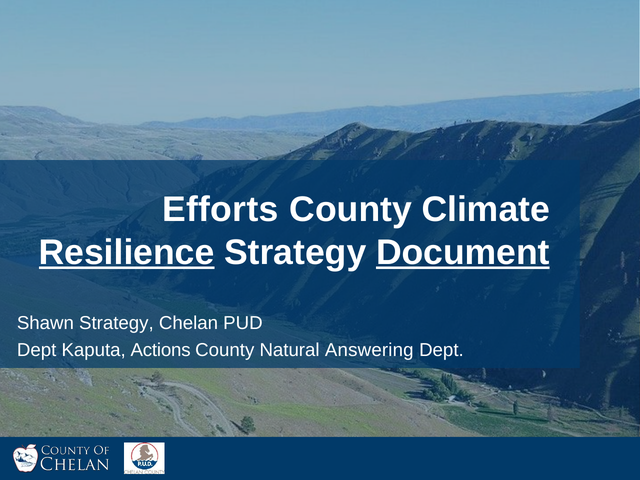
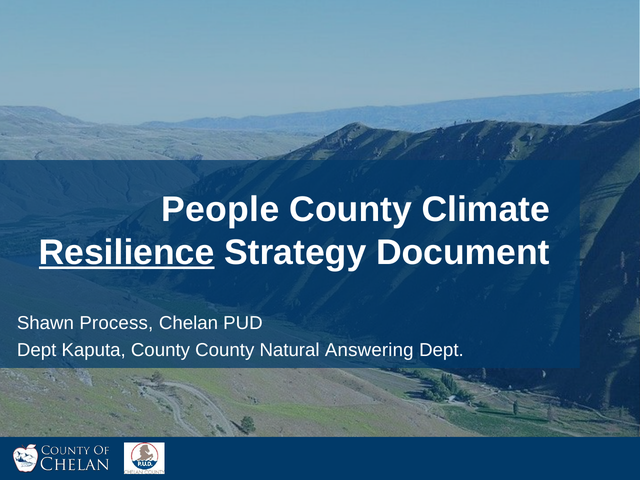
Efforts: Efforts -> People (220, 210)
Document underline: present -> none (463, 252)
Shawn Strategy: Strategy -> Process (116, 323)
Kaputa Actions: Actions -> County (160, 350)
